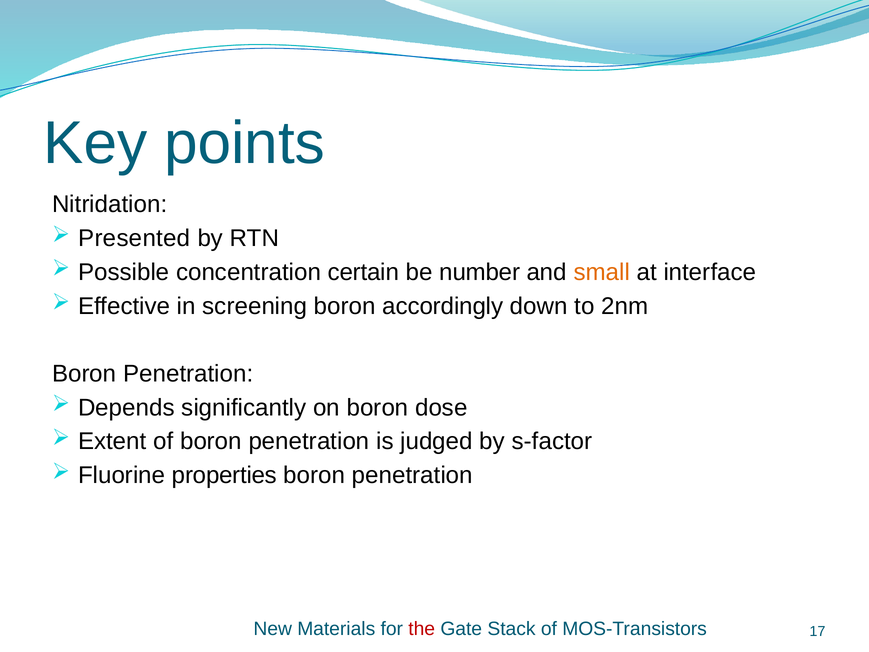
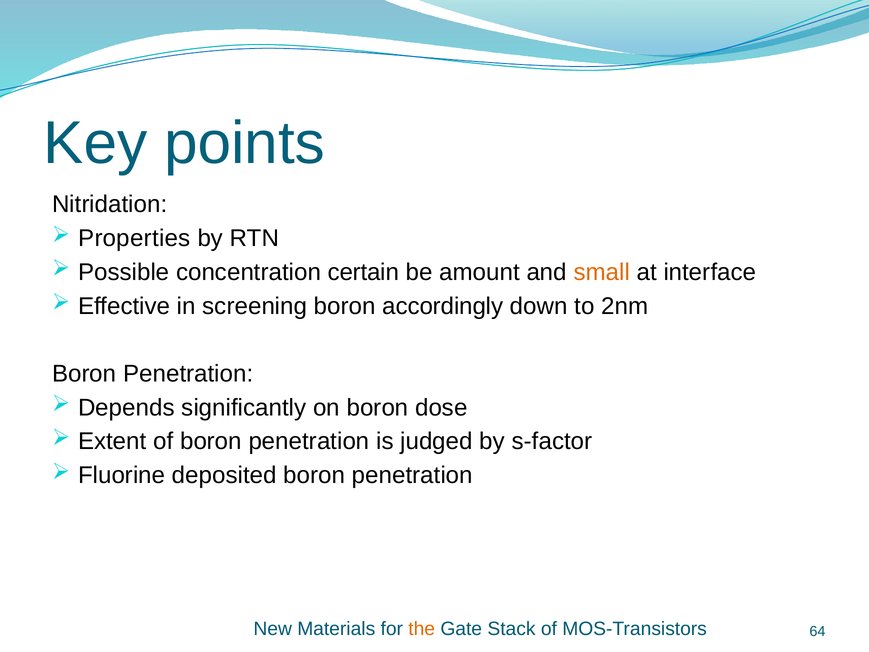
Presented: Presented -> Properties (134, 238)
number: number -> amount (480, 272)
properties: properties -> deposited (224, 475)
the colour: red -> orange (422, 629)
17: 17 -> 64 (817, 631)
